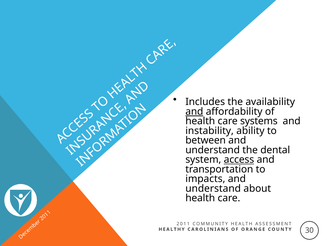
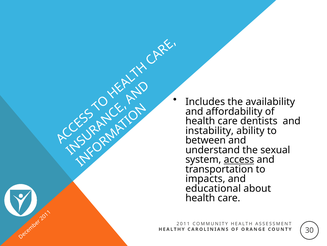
and underline: present -> none (194, 111)
systems: systems -> dentists (259, 121)
dental: dental -> sexual (275, 150)
understand: understand -> educational (213, 188)
